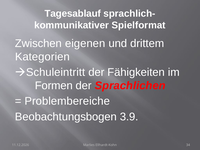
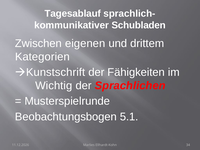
Spielformat: Spielformat -> Schubladen (139, 25)
Schuleintritt: Schuleintritt -> Kunstschrift (56, 72)
Formen: Formen -> Wichtig (54, 86)
Problembereiche: Problembereiche -> Musterspielrunde (67, 101)
3.9: 3.9 -> 5.1 (129, 117)
